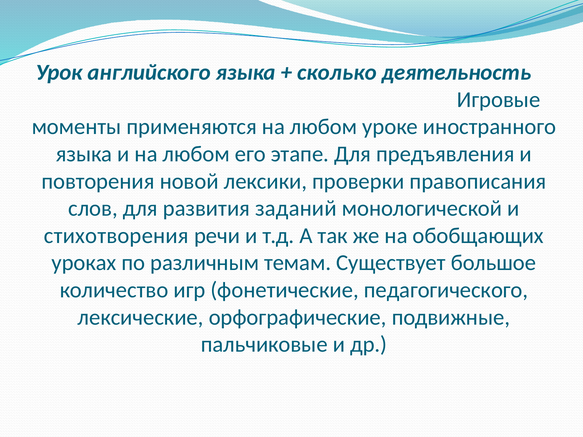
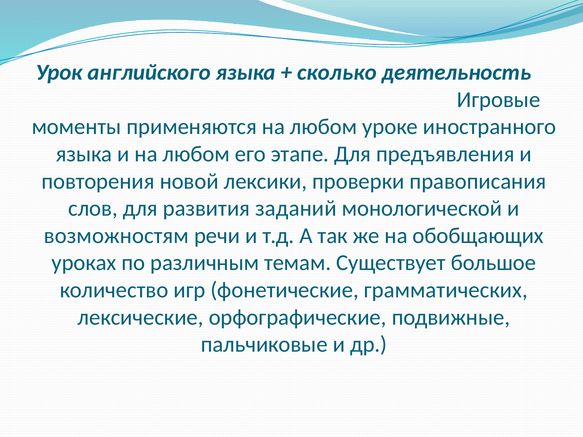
стихотворения: стихотворения -> возможностям (116, 236)
педагогического: педагогического -> грамматических (446, 290)
